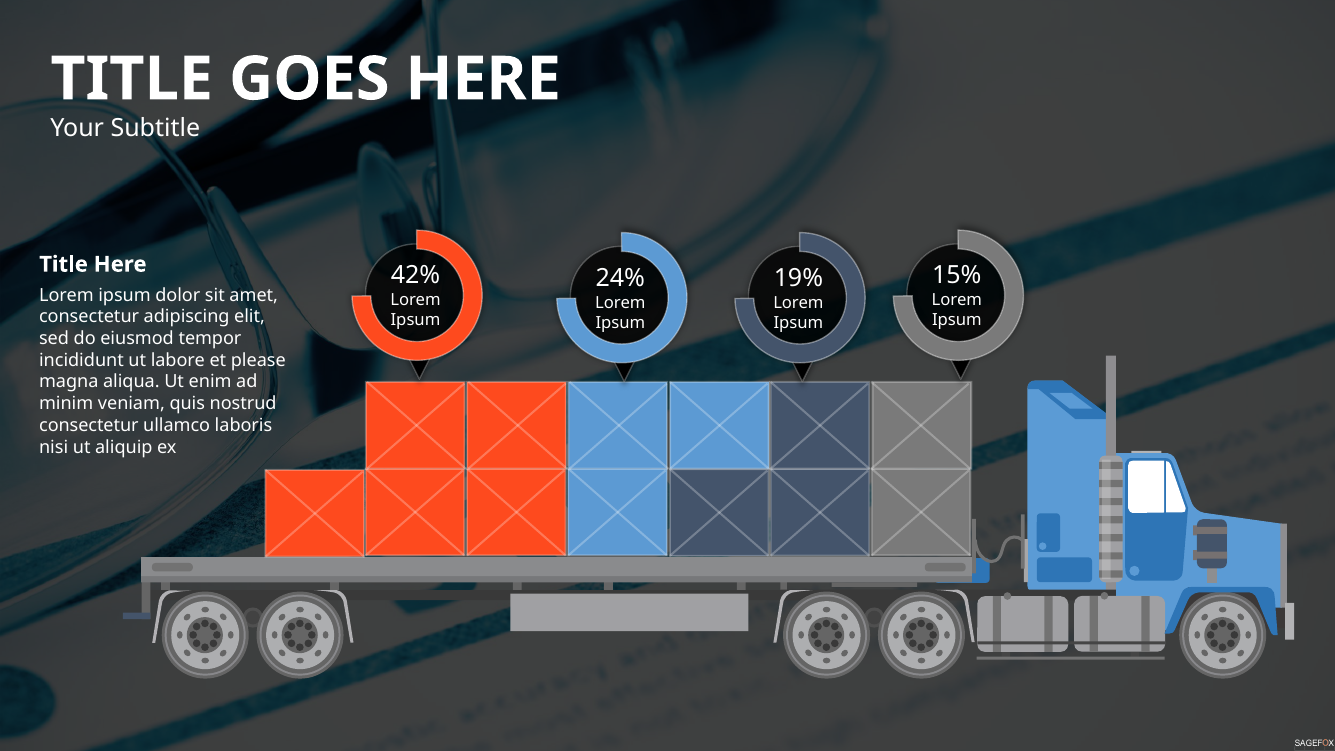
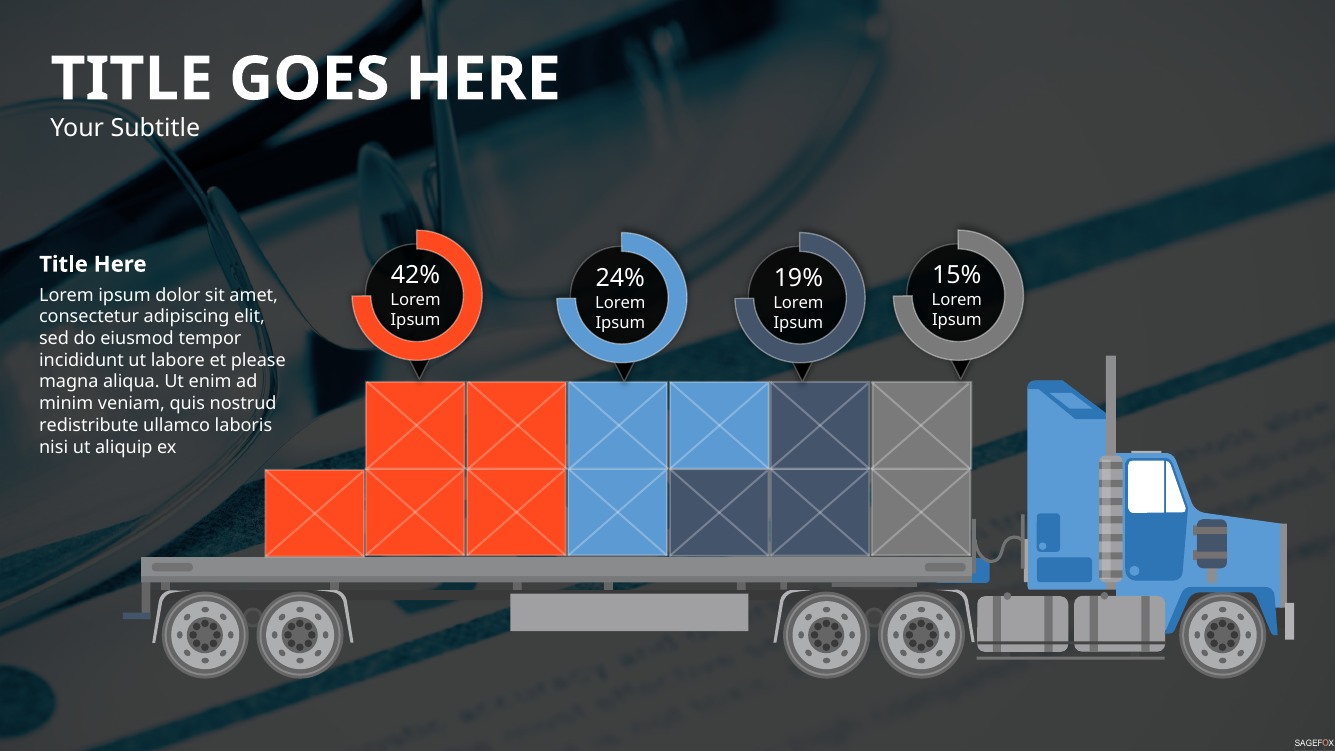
consectetur: consectetur -> redistribute (89, 425)
